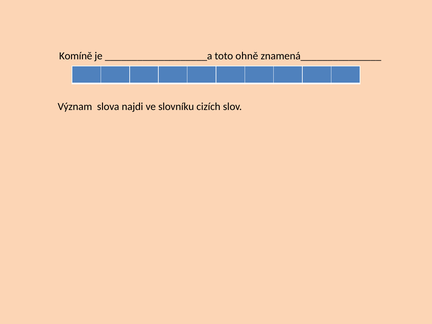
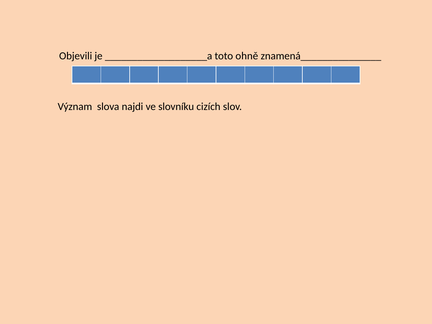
Komíně: Komíně -> Objevili (76, 56)
